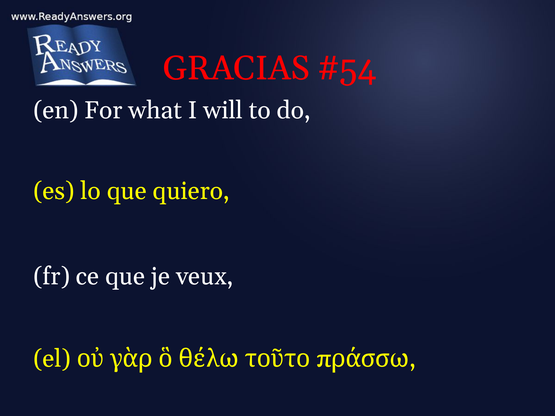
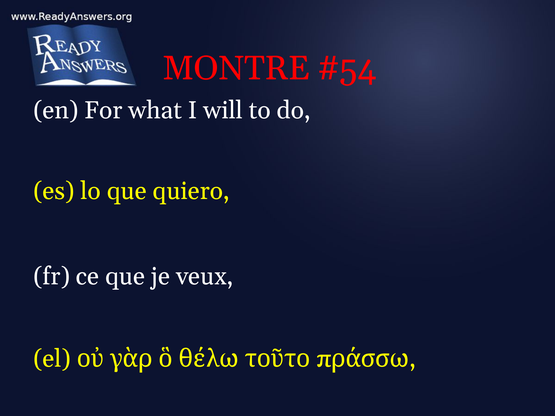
GRACIAS: GRACIAS -> MONTRE (236, 69)
